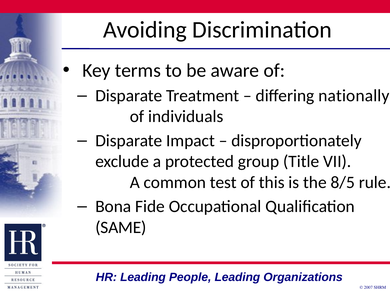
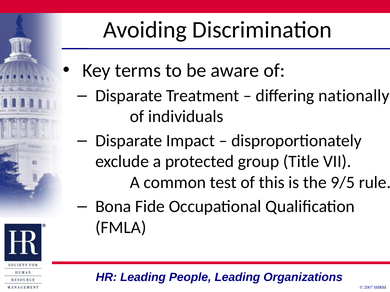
8/5: 8/5 -> 9/5 (343, 183)
SAME: SAME -> FMLA (121, 228)
